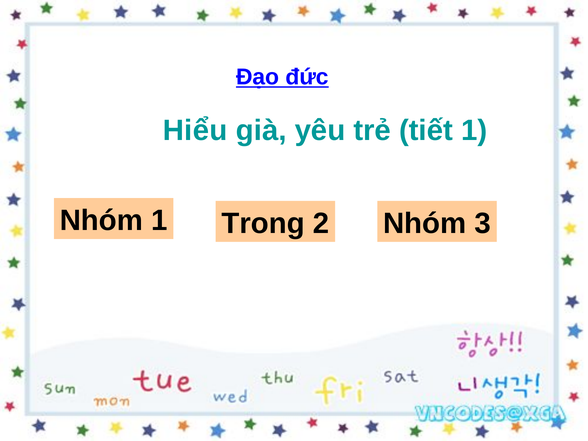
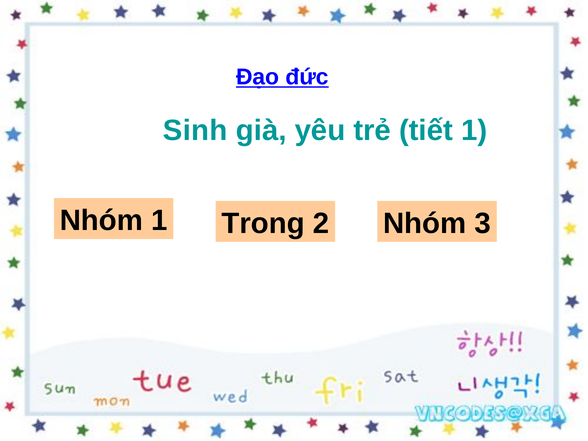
Hiểu: Hiểu -> Sinh (195, 130)
